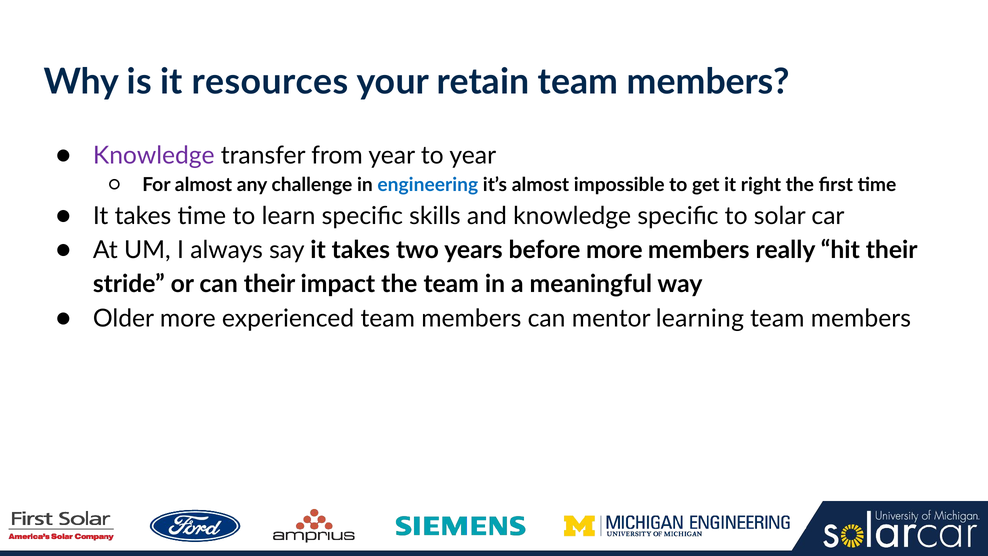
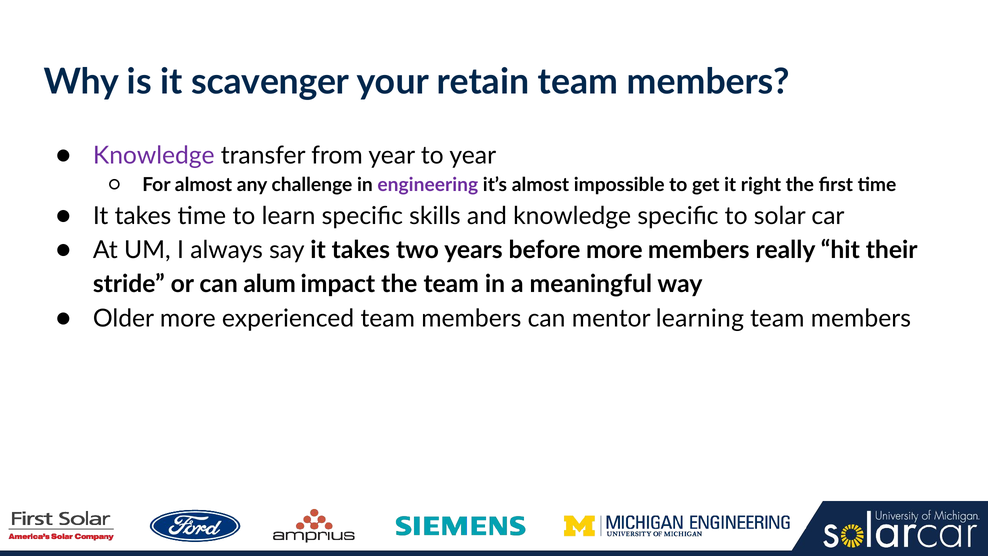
resources: resources -> scavenger (270, 82)
engineering colour: blue -> purple (428, 185)
can their: their -> alum (270, 284)
